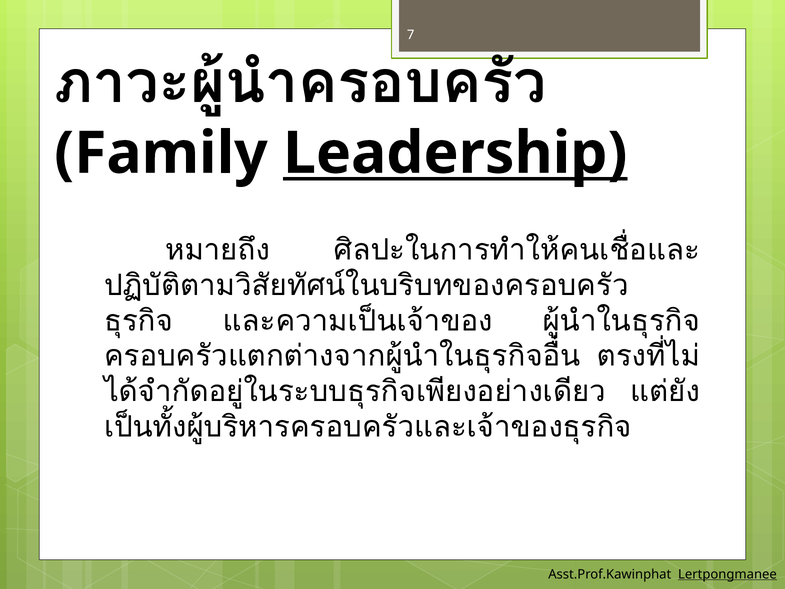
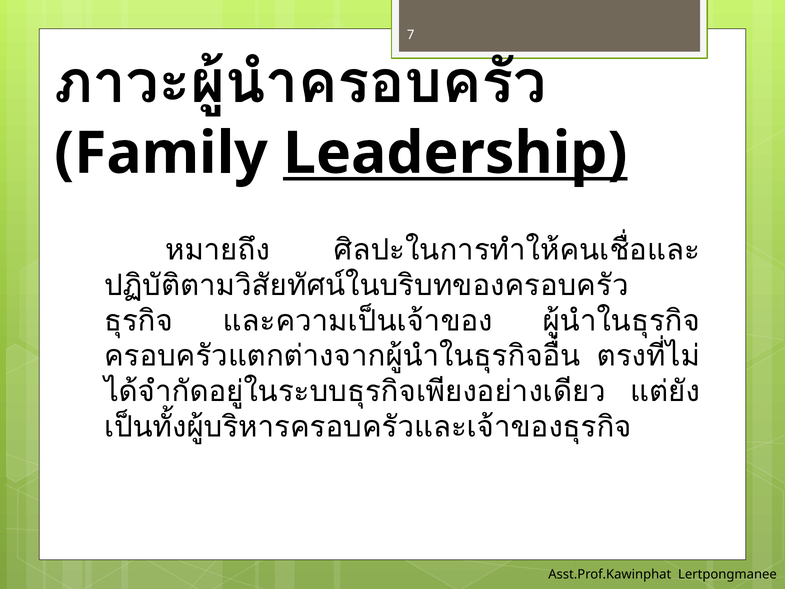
Lertpongmanee underline: present -> none (727, 574)
